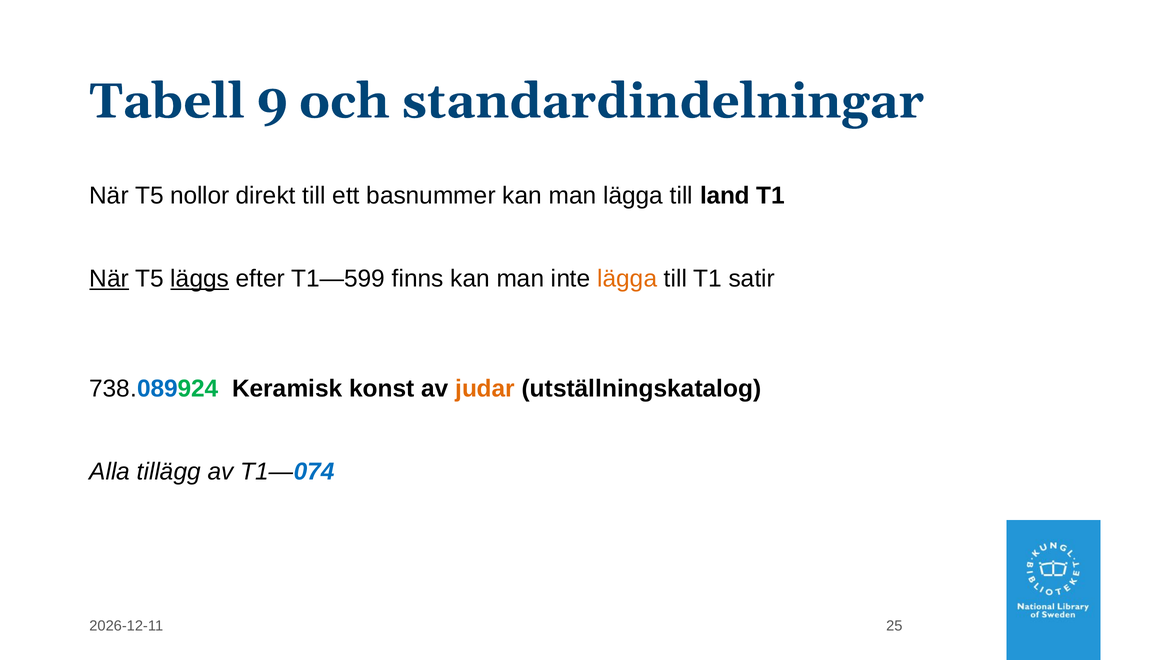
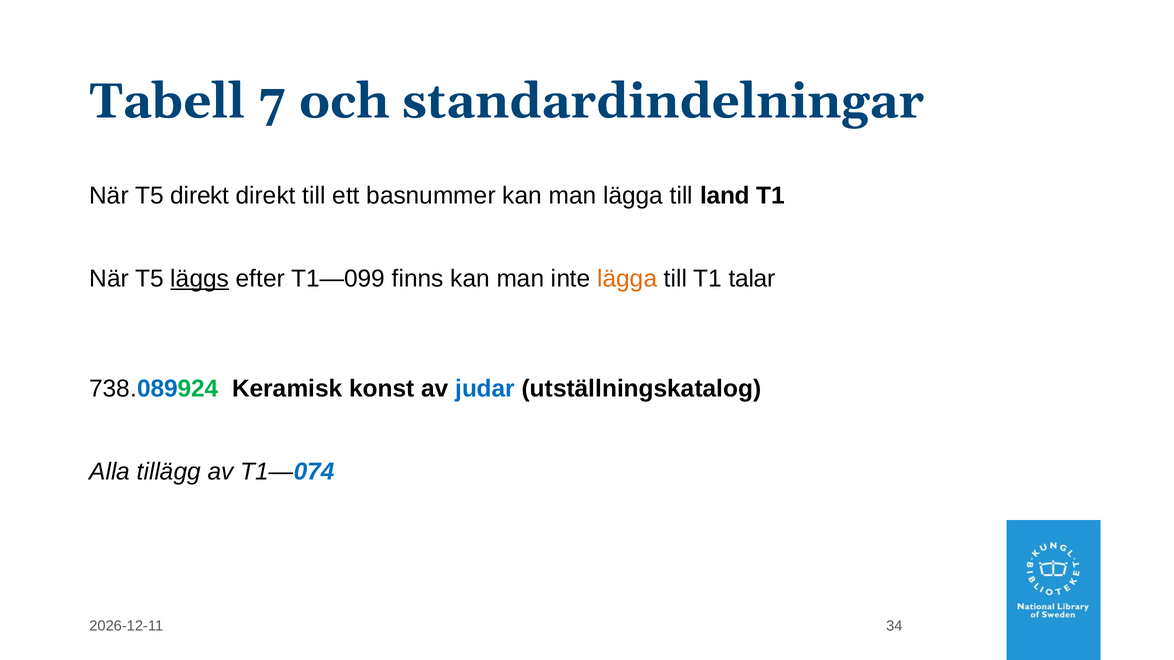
9: 9 -> 7 (272, 101)
T5 nollor: nollor -> direkt (200, 196)
När underline: present -> none (109, 279)
T1—599: T1—599 -> T1—099 (338, 279)
satir: satir -> talar (752, 279)
judar colour: orange -> blue (485, 389)
25: 25 -> 34 (894, 626)
